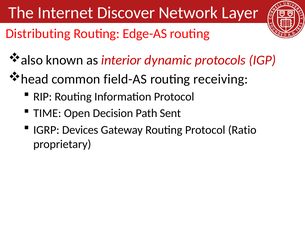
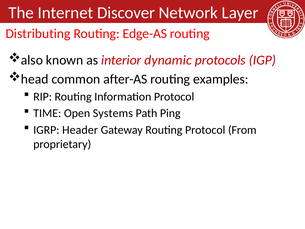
field-AS: field-AS -> after-AS (125, 79)
receiving: receiving -> examples (221, 79)
Decision: Decision -> Systems (113, 113)
Sent: Sent -> Ping (170, 113)
Devices: Devices -> Header (80, 130)
Ratio: Ratio -> From (242, 130)
